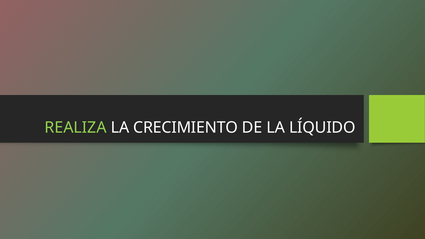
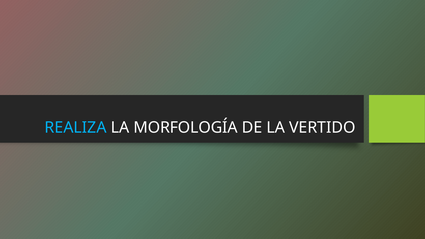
REALIZA colour: light green -> light blue (76, 128)
CRECIMIENTO: CRECIMIENTO -> MORFOLOGÍA (186, 128)
LÍQUIDO: LÍQUIDO -> VERTIDO (322, 128)
